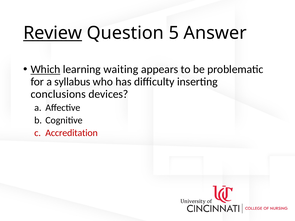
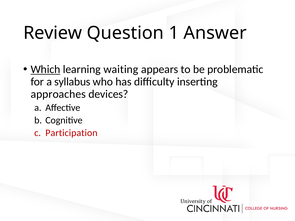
Review underline: present -> none (53, 33)
5: 5 -> 1 (174, 33)
conclusions: conclusions -> approaches (58, 94)
Accreditation: Accreditation -> Participation (71, 133)
